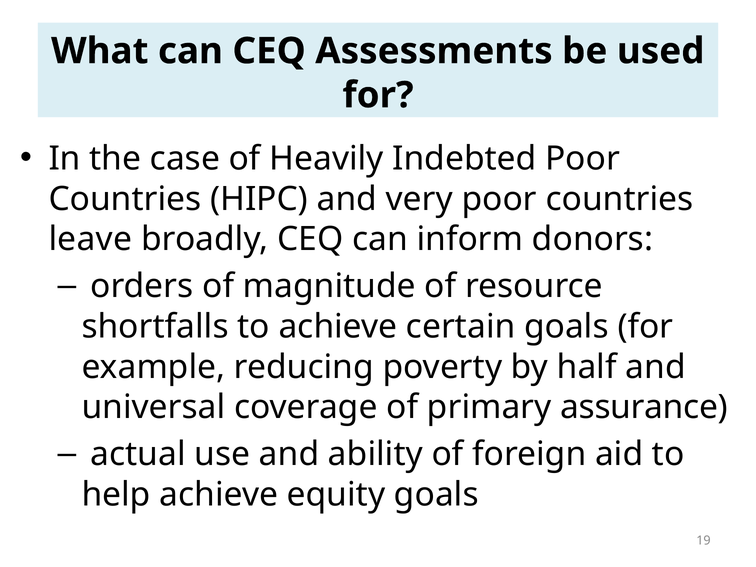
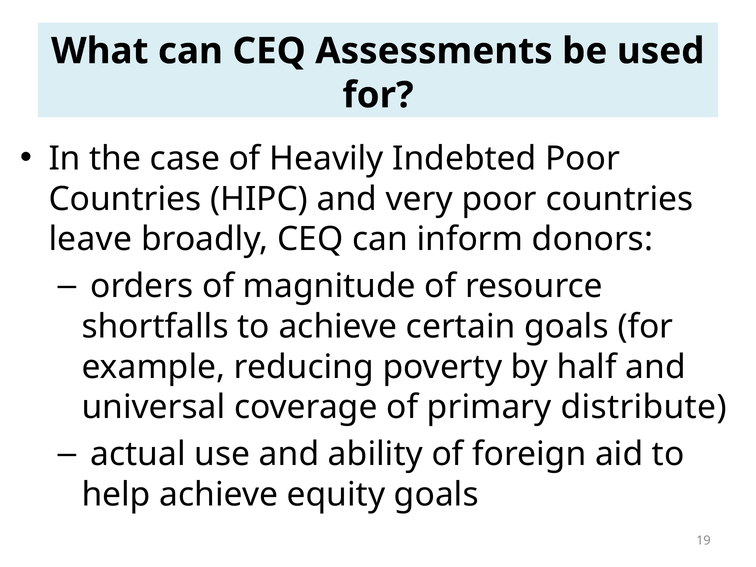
assurance: assurance -> distribute (644, 407)
